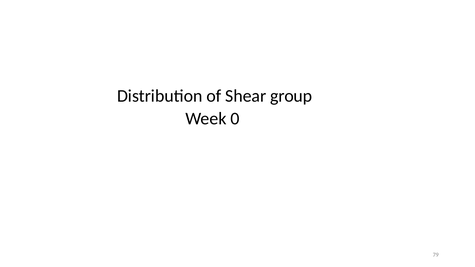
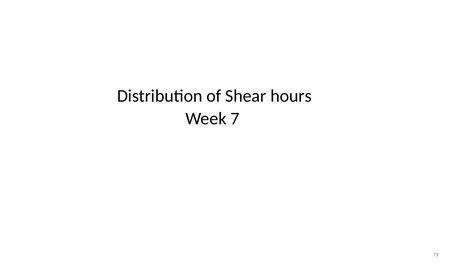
group: group -> hours (291, 96)
0: 0 -> 7 (235, 119)
